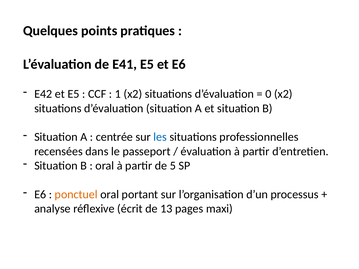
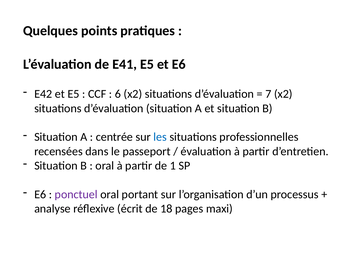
1: 1 -> 6 (118, 94)
0: 0 -> 7 (268, 94)
5: 5 -> 1 (173, 166)
ponctuel colour: orange -> purple (76, 195)
13: 13 -> 18 (166, 209)
